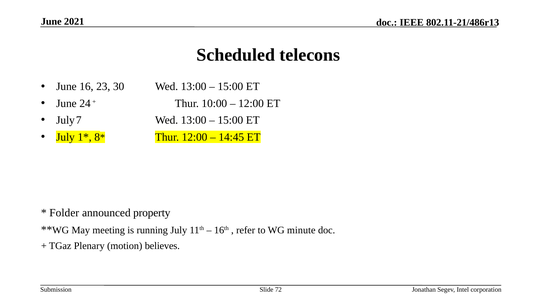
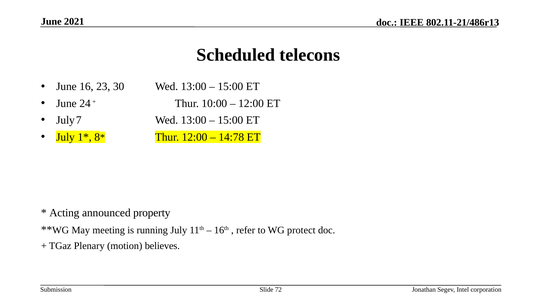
14:45: 14:45 -> 14:78 (231, 137)
Folder: Folder -> Acting (64, 213)
minute: minute -> protect (301, 230)
